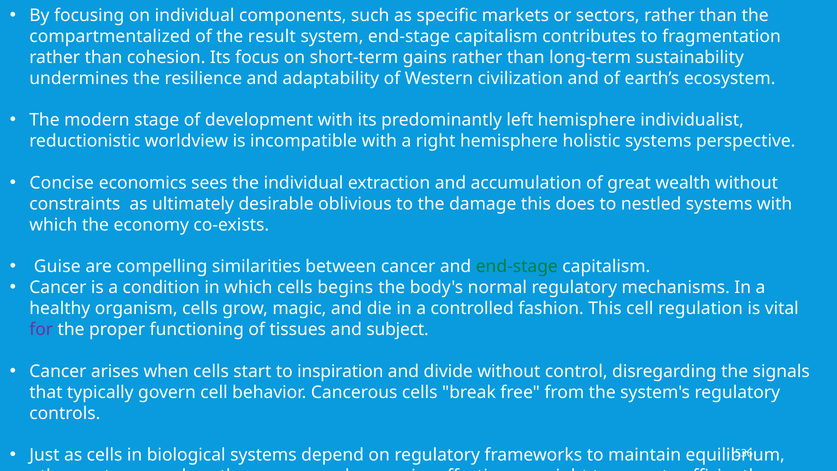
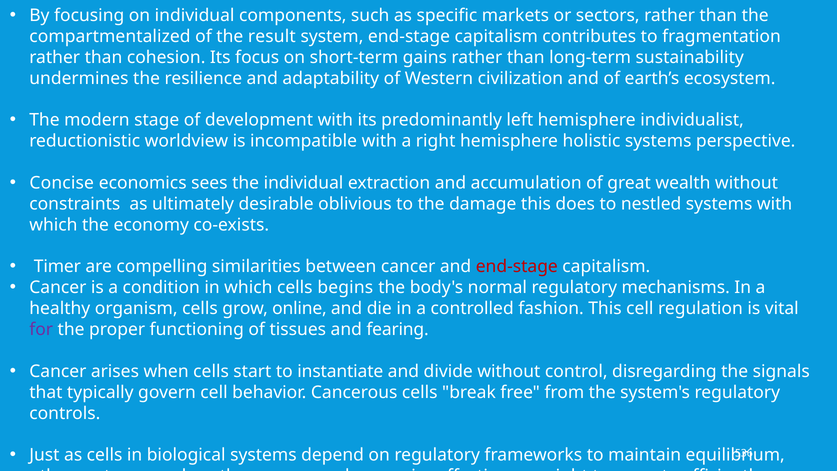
Guise: Guise -> Timer (57, 267)
end-stage colour: green -> red (517, 267)
magic: magic -> online (299, 308)
subject: subject -> fearing (398, 329)
inspiration: inspiration -> instantiate (340, 371)
